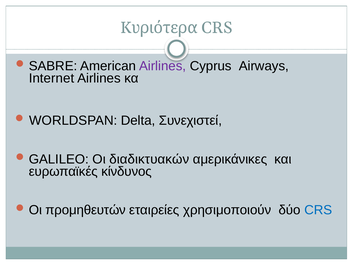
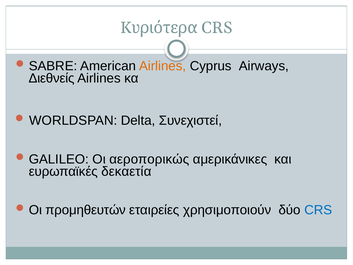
Airlines colour: purple -> orange (163, 66)
Internet: Internet -> Διεθνείς (52, 78)
διαδικτυακών: διαδικτυακών -> αεροπορικώς (149, 159)
κίνδυνος: κίνδυνος -> δεκαετία (126, 171)
